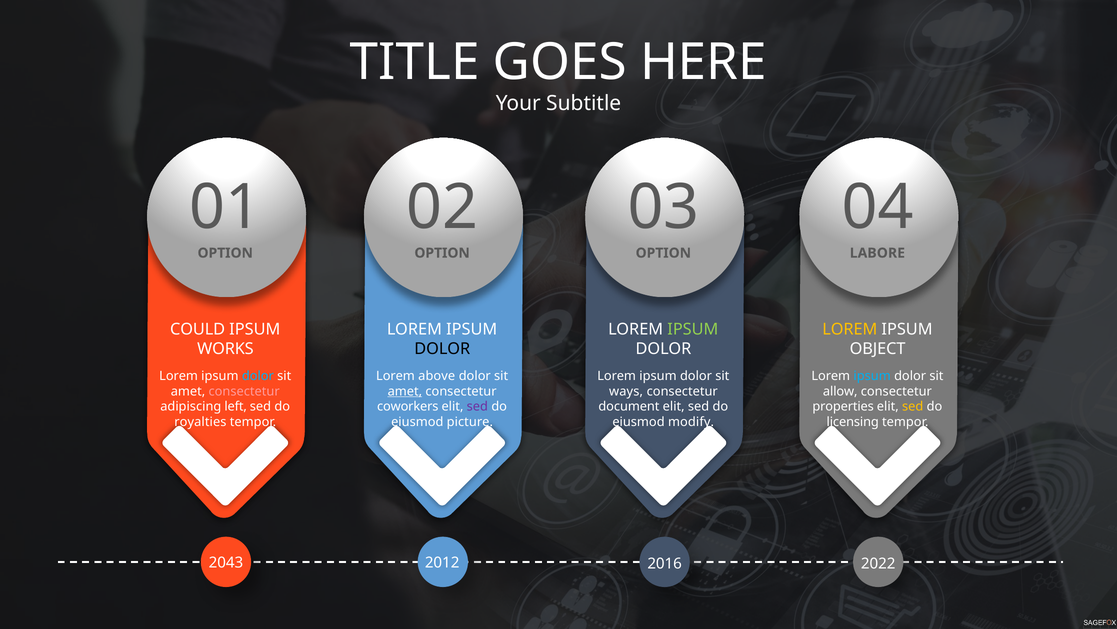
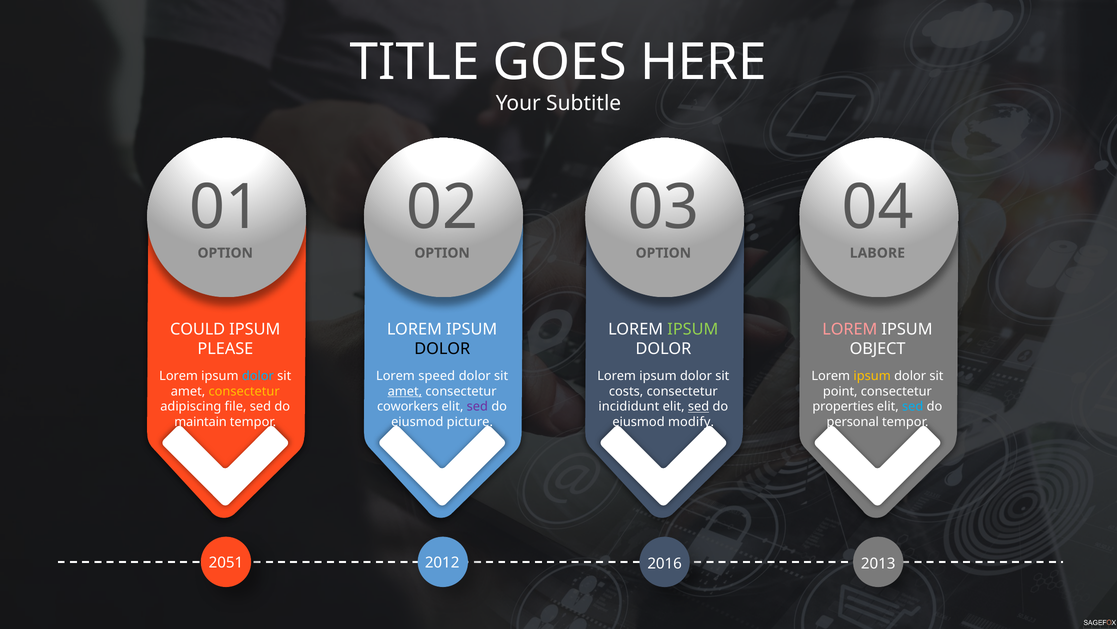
LOREM colour: yellow -> pink (850, 329)
WORKS: WORKS -> PLEASE (225, 349)
above: above -> speed (437, 375)
ipsum colour: light blue -> yellow (872, 375)
consectetur colour: pink -> yellow (244, 391)
ways: ways -> costs (626, 391)
allow: allow -> point (840, 391)
left: left -> file (236, 406)
document: document -> incididunt (629, 406)
sed underline: none -> present (699, 406)
sed colour: yellow -> light blue (913, 406)
royalties: royalties -> maintain (201, 422)
licensing: licensing -> personal (853, 422)
2043: 2043 -> 2051 (226, 562)
2022: 2022 -> 2013 (878, 563)
